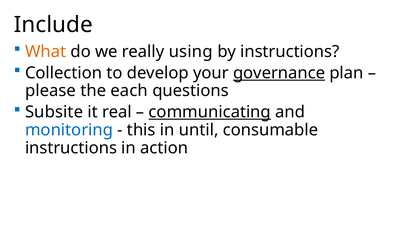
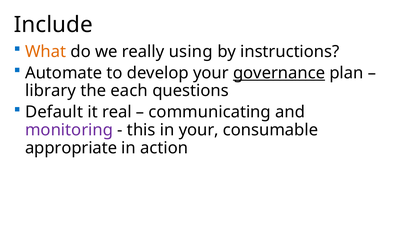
Collection: Collection -> Automate (64, 73)
please: please -> library (51, 91)
Subsite: Subsite -> Default (54, 112)
communicating underline: present -> none (210, 112)
monitoring colour: blue -> purple (69, 130)
in until: until -> your (199, 130)
instructions: instructions -> appropriate (71, 148)
